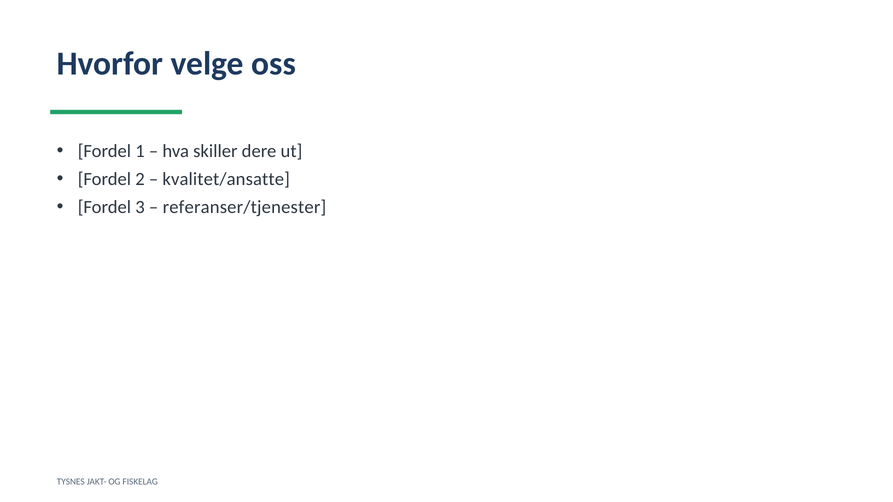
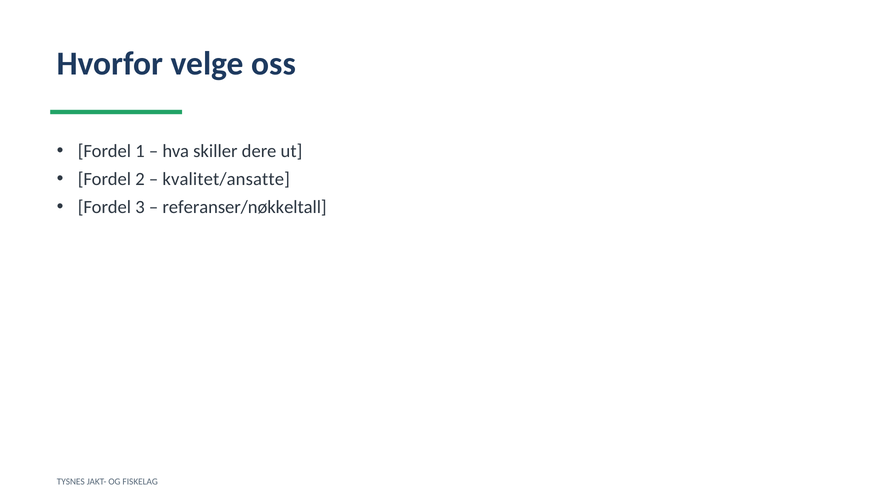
referanser/tjenester: referanser/tjenester -> referanser/nøkkeltall (245, 207)
